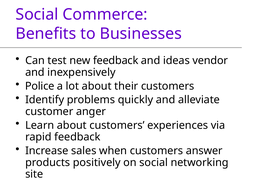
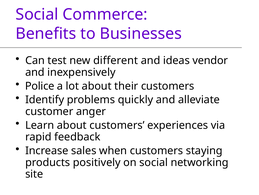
new feedback: feedback -> different (116, 60)
answer: answer -> staying (204, 150)
